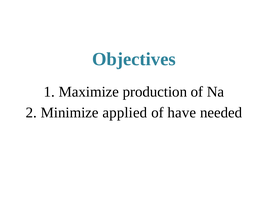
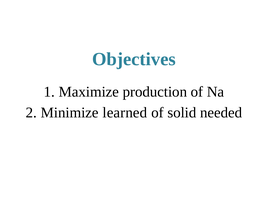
applied: applied -> learned (125, 113)
have: have -> solid (182, 113)
